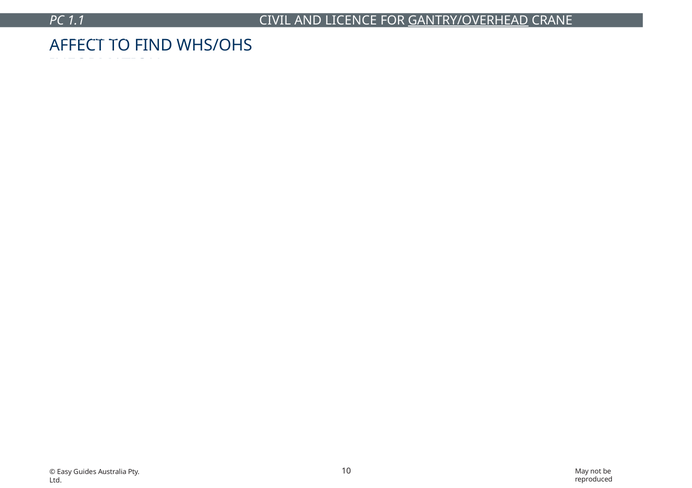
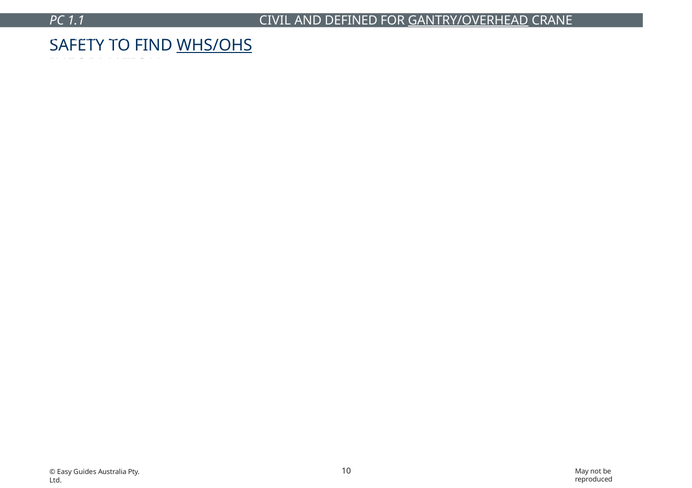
LICENCE: LICENCE -> DEFINED (351, 20)
AFFECT: AFFECT -> SAFETY (77, 46)
WHS/OHS underline: none -> present (214, 46)
